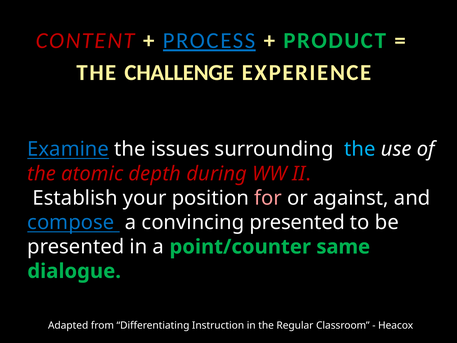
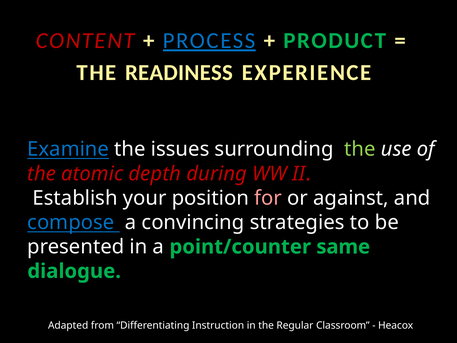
CHALLENGE: CHALLENGE -> READINESS (179, 72)
the colour: light blue -> light green (360, 149)
convincing presented: presented -> strategies (297, 222)
